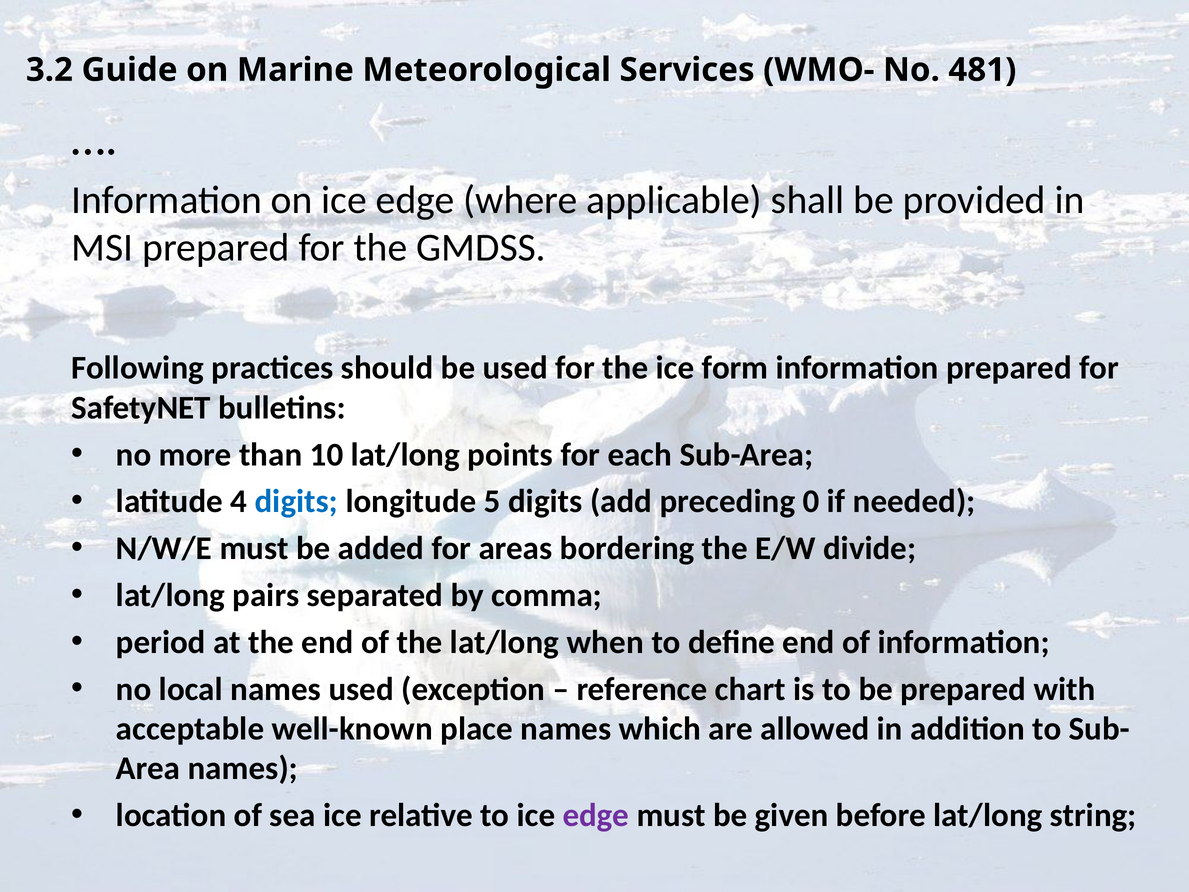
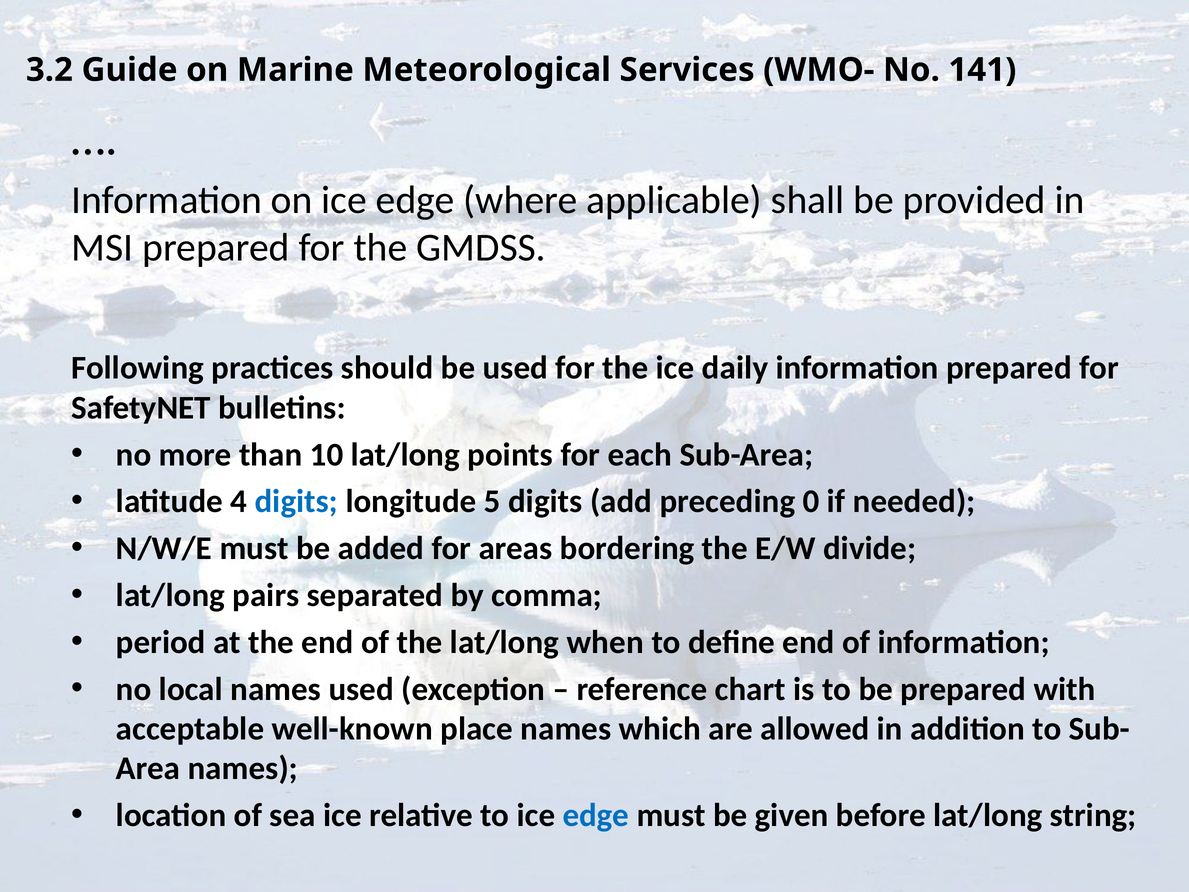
481: 481 -> 141 (982, 70)
form: form -> daily (735, 368)
edge colour: purple -> blue (596, 815)
